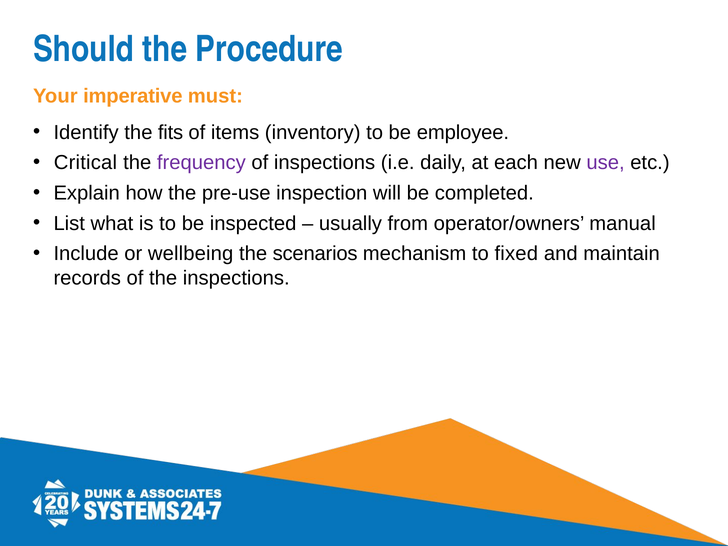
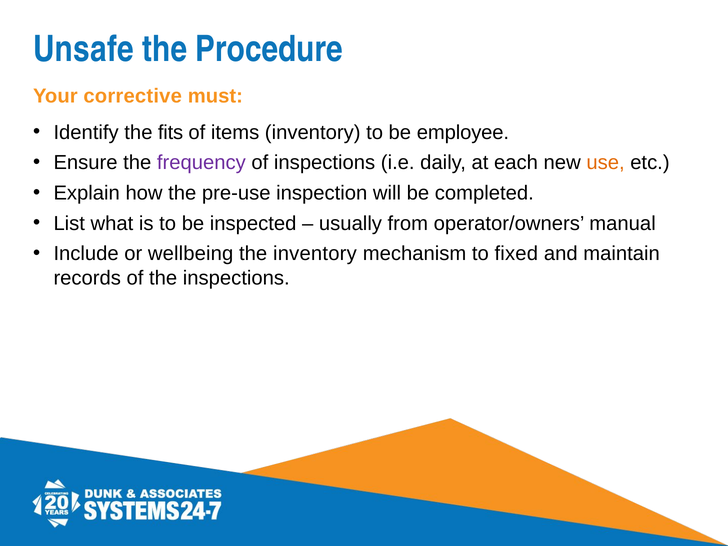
Should: Should -> Unsafe (83, 49)
imperative: imperative -> corrective (133, 96)
Critical: Critical -> Ensure (86, 163)
use colour: purple -> orange (606, 163)
the scenarios: scenarios -> inventory (315, 254)
